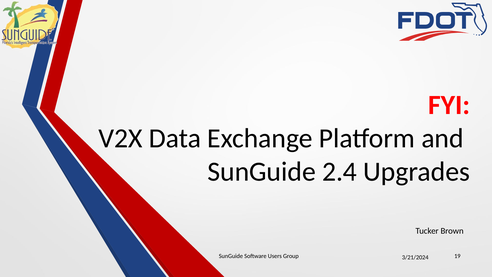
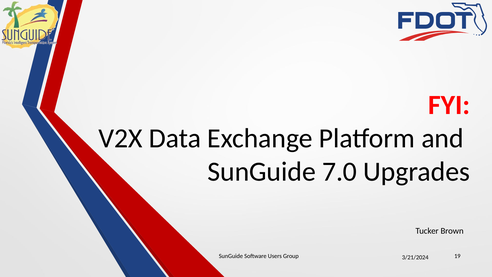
2.4: 2.4 -> 7.0 (339, 171)
